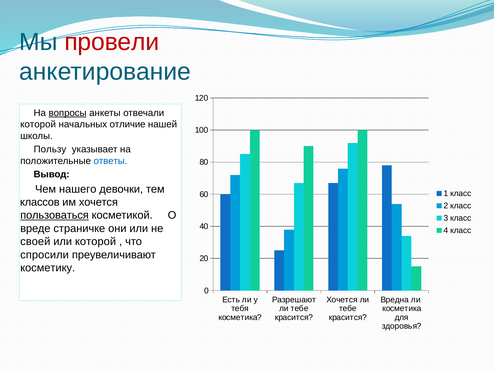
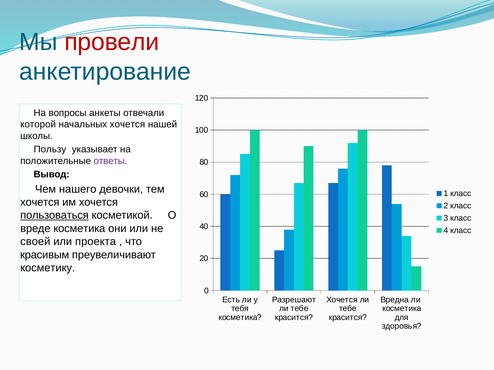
вопросы underline: present -> none (68, 113)
начальных отличие: отличие -> хочется (127, 125)
ответы colour: blue -> purple (110, 161)
классов: классов -> хочется (40, 202)
вреде страничке: страничке -> косметика (79, 229)
или которой: которой -> проекта (96, 242)
спросили: спросили -> красивым (45, 255)
